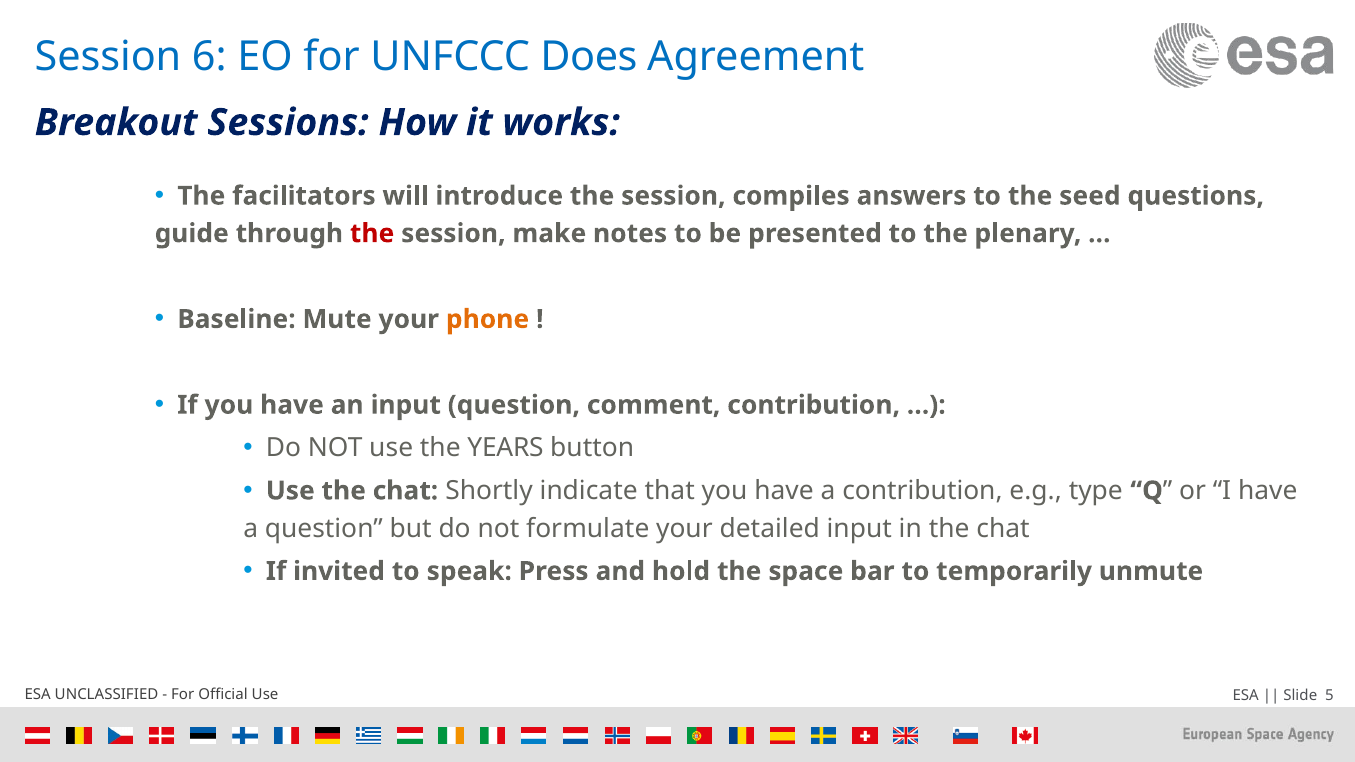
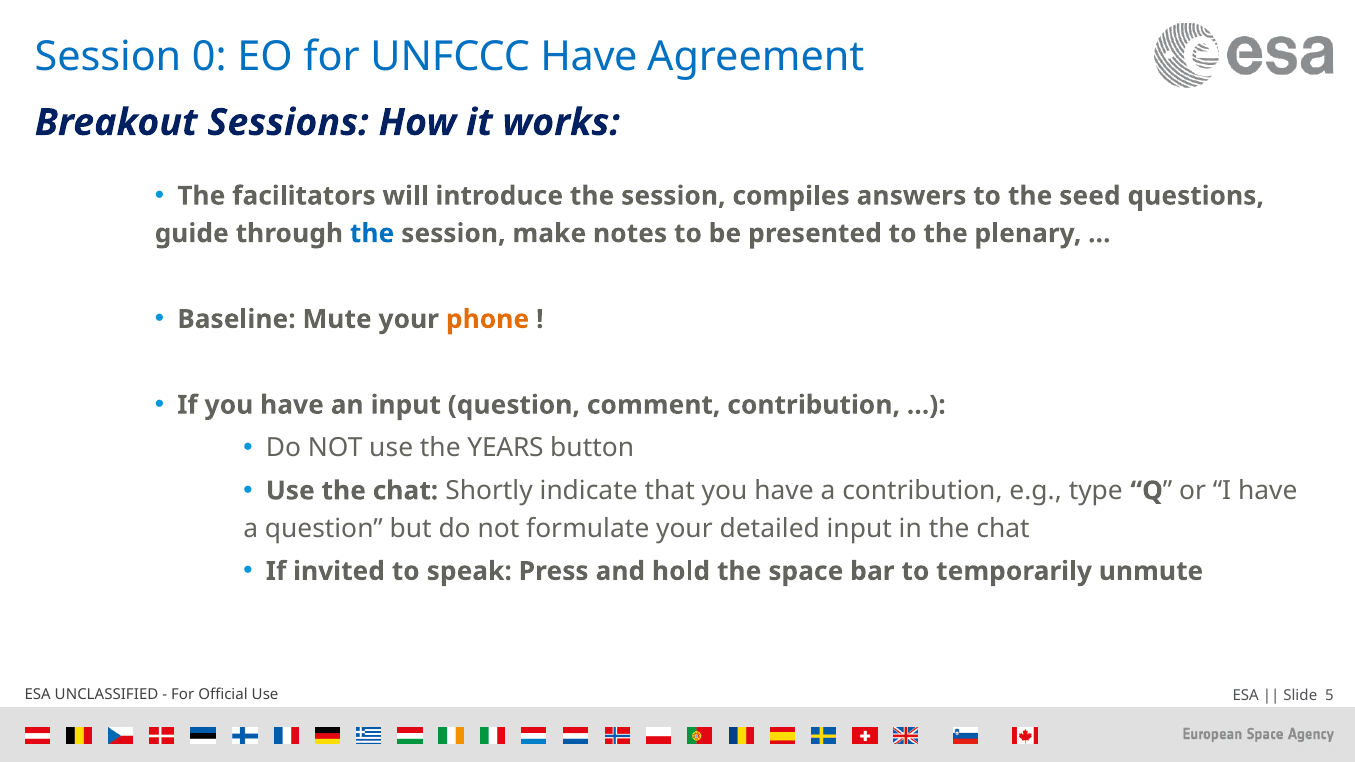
6: 6 -> 0 (209, 57)
UNFCCC Does: Does -> Have (589, 57)
the colour: red -> blue (372, 234)
